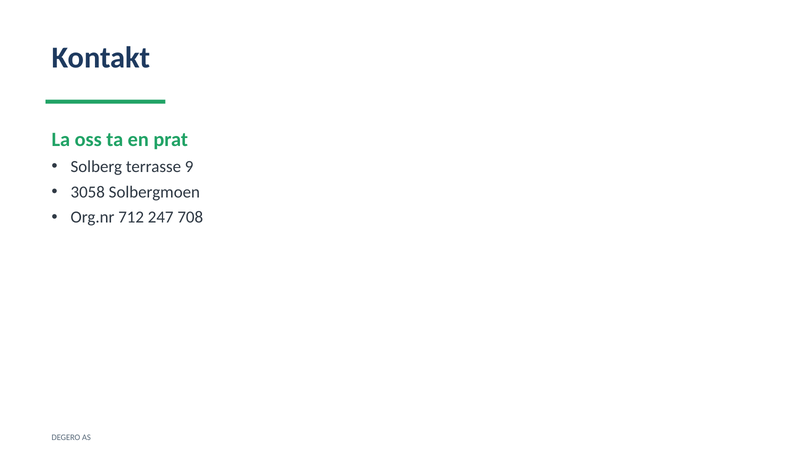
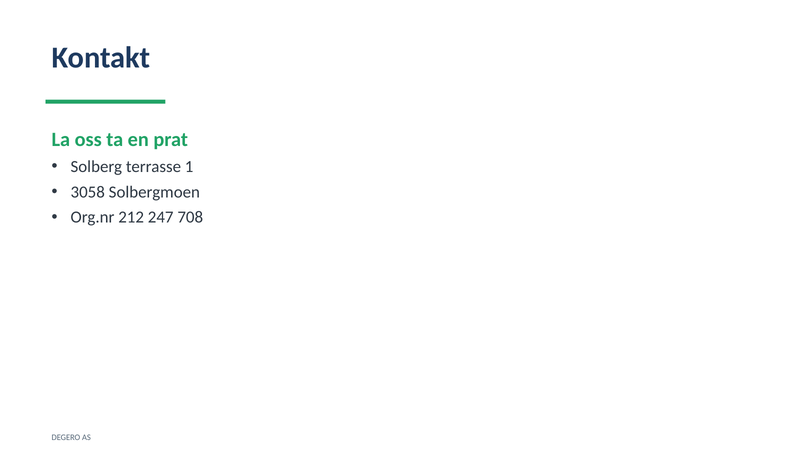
9: 9 -> 1 (189, 167)
712: 712 -> 212 (131, 217)
